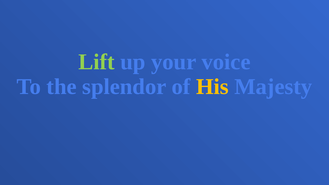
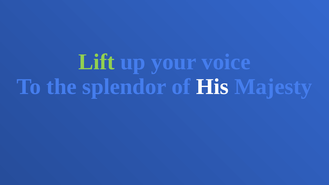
His colour: yellow -> white (212, 87)
